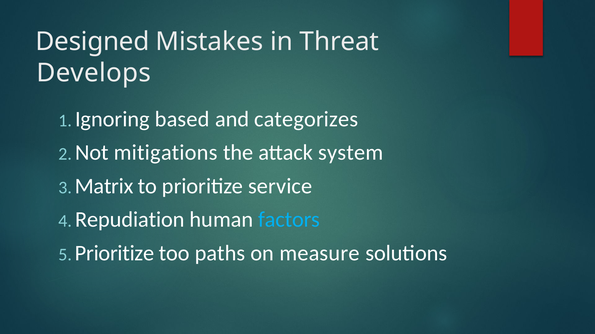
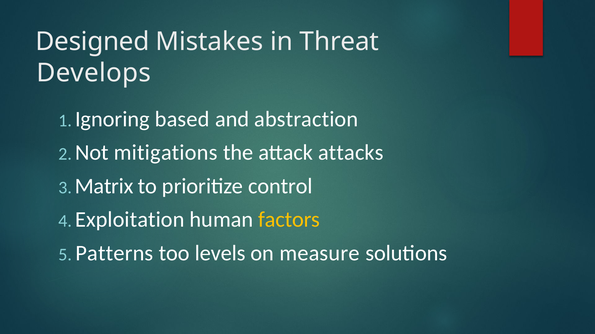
categorizes: categorizes -> abstraction (306, 119)
system: system -> attacks (351, 153)
service: service -> control (280, 186)
Repudiation: Repudiation -> Exploitation (130, 220)
factors colour: light blue -> yellow (289, 220)
Prioritize: Prioritize -> Patterns (114, 254)
paths: paths -> levels (220, 254)
